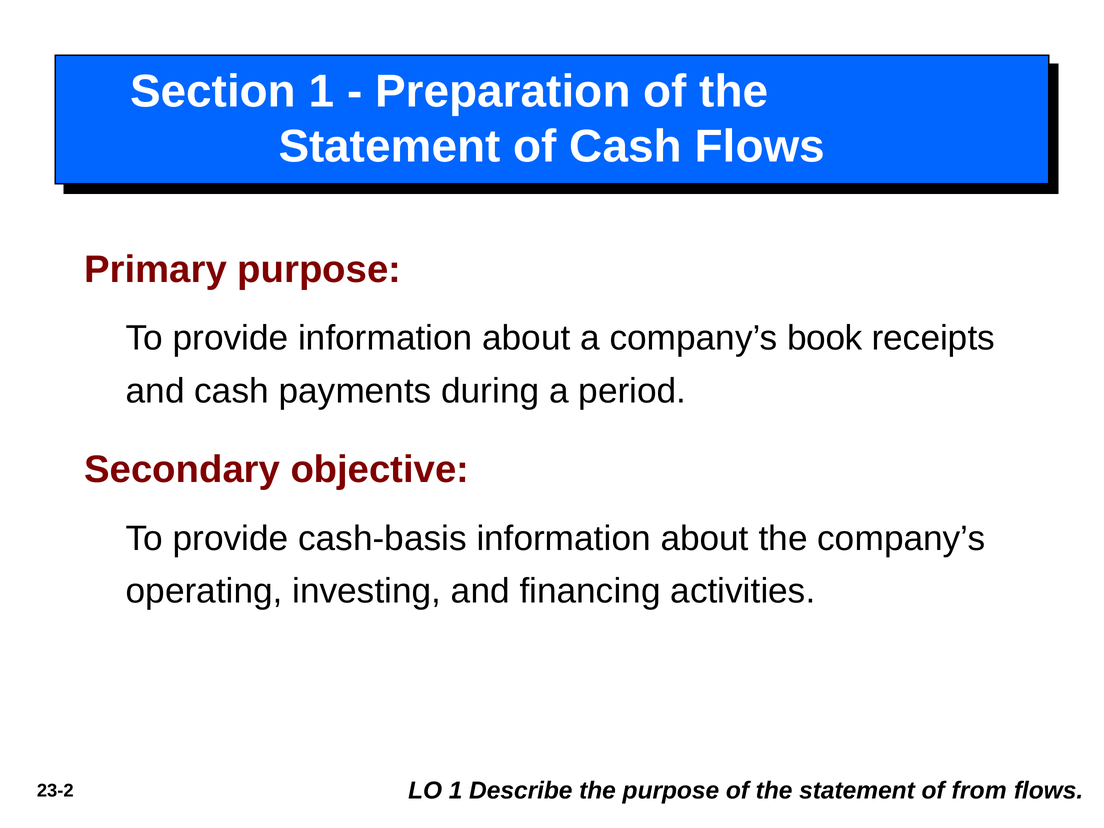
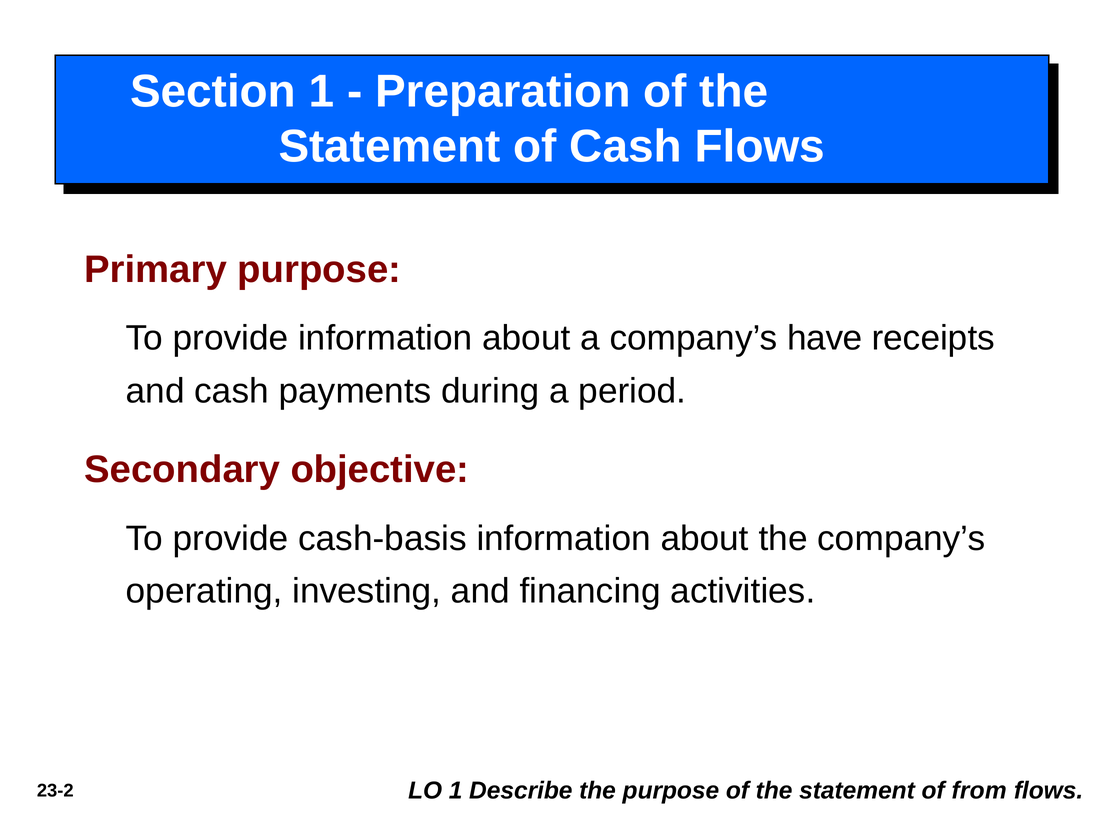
book: book -> have (825, 338)
